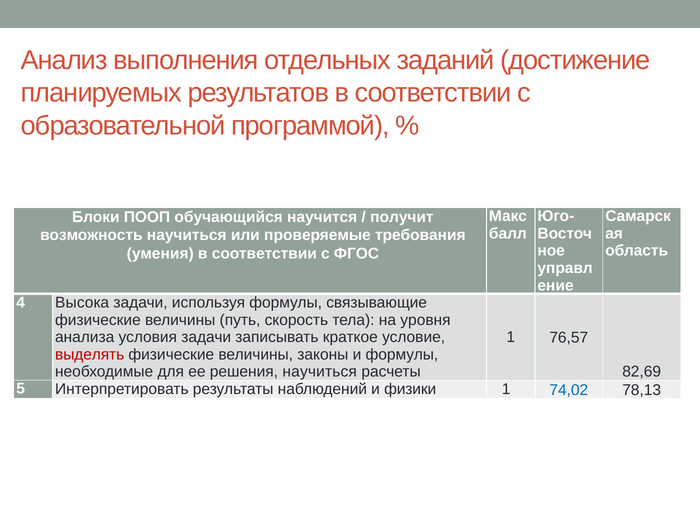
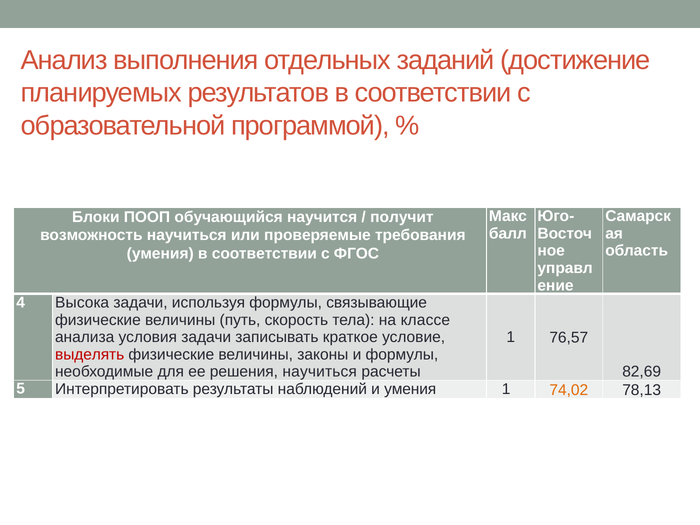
уровня: уровня -> классе (425, 320)
и физики: физики -> умения (410, 389)
74,02 colour: blue -> orange (569, 390)
